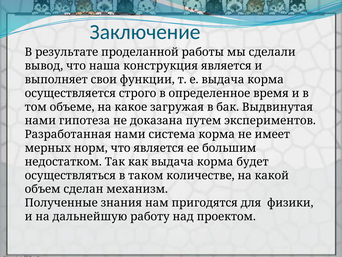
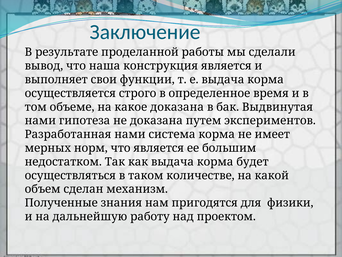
какое загружая: загружая -> доказана (177, 107)
